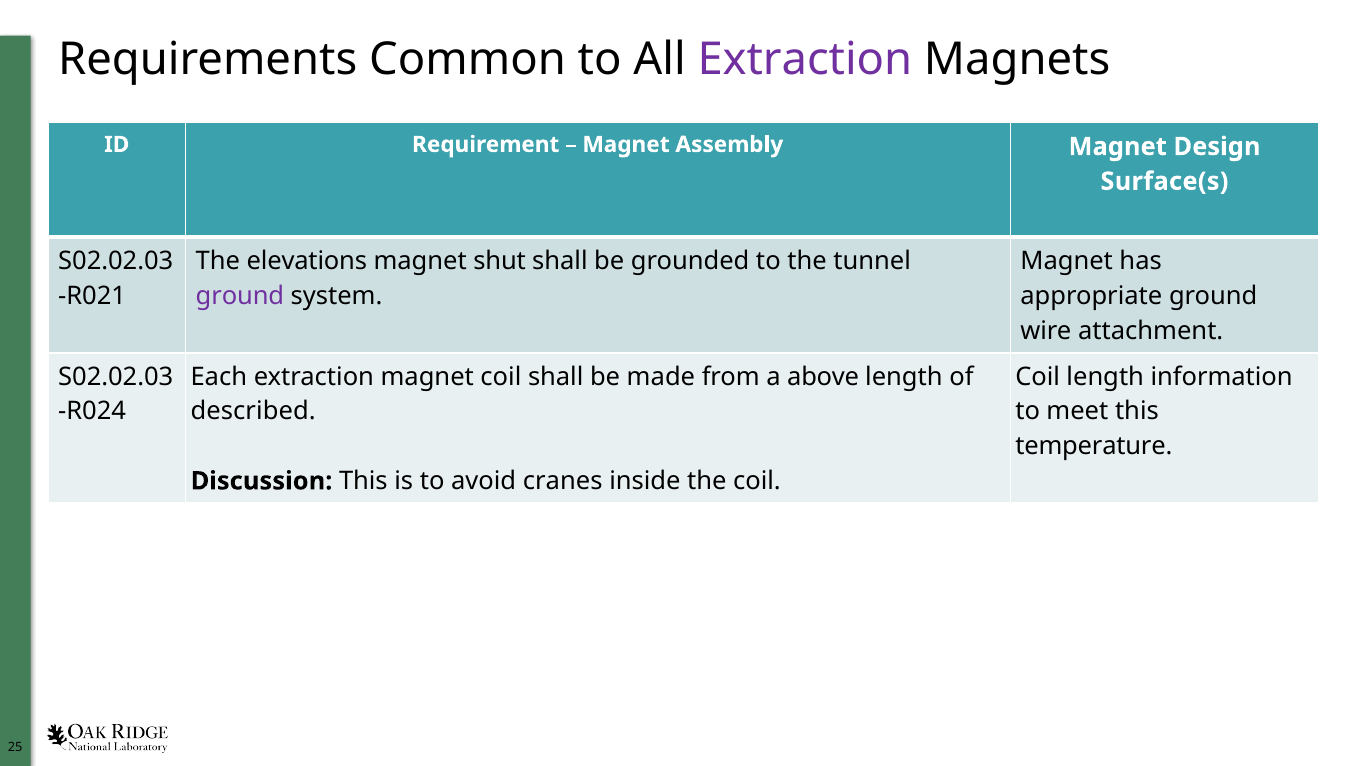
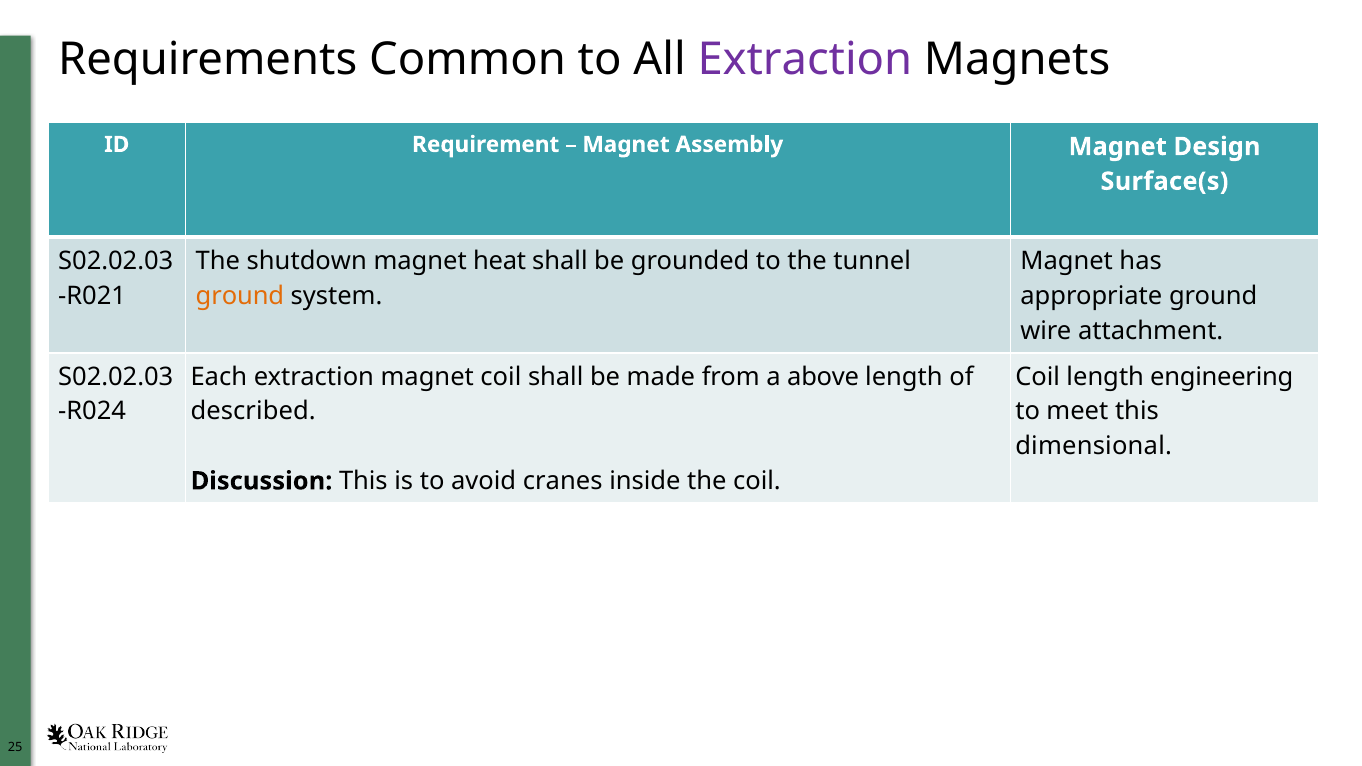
elevations: elevations -> shutdown (307, 261)
shut: shut -> heat (500, 261)
ground colour: purple -> orange (240, 296)
information: information -> engineering (1222, 377)
temperature: temperature -> dimensional (1094, 446)
